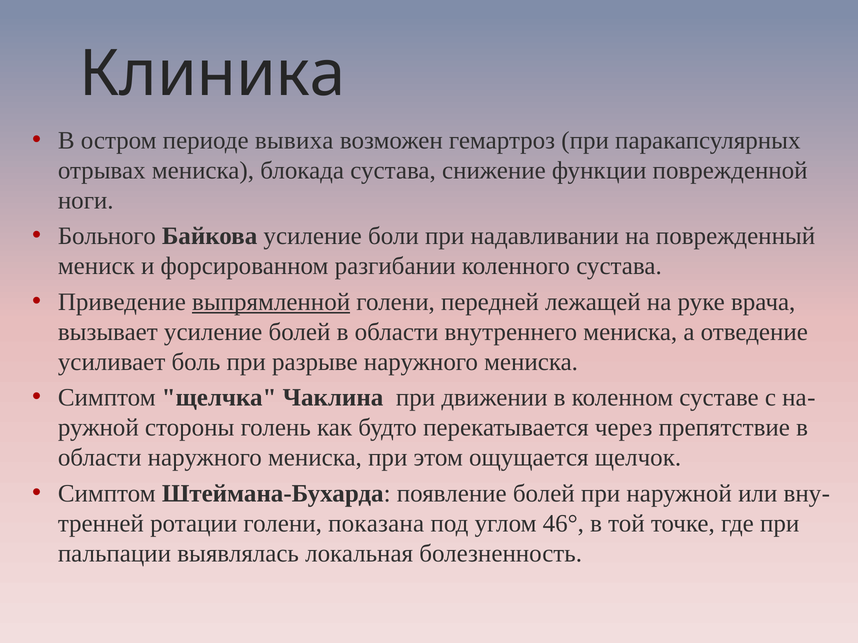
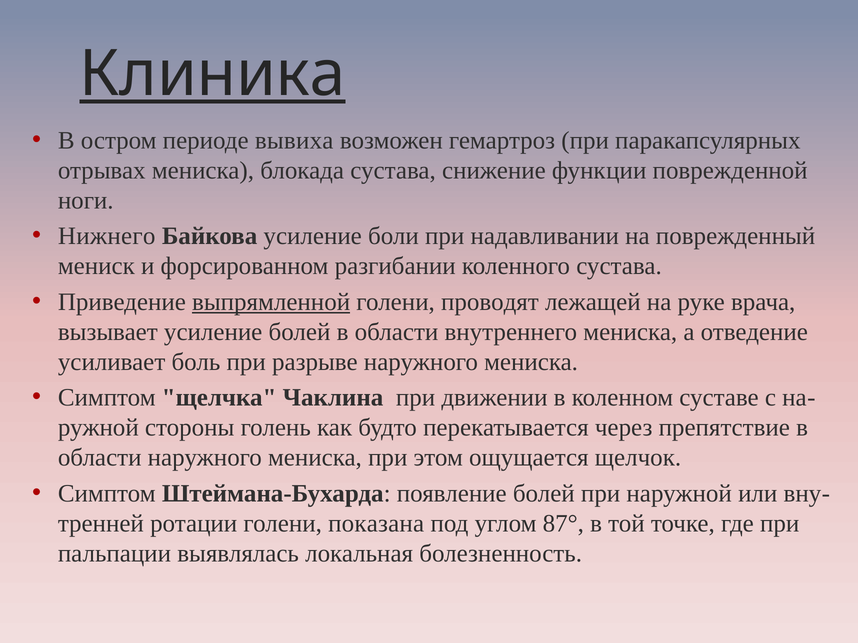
Клиника underline: none -> present (213, 74)
Больного: Больного -> Нижнего (107, 236)
передней: передней -> проводят (490, 302)
46°: 46° -> 87° (563, 524)
